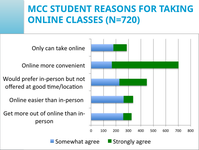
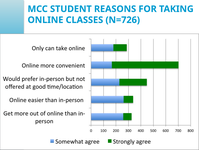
N=720: N=720 -> N=726 (123, 20)
